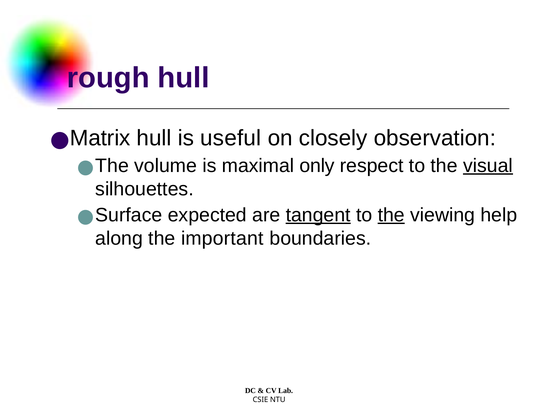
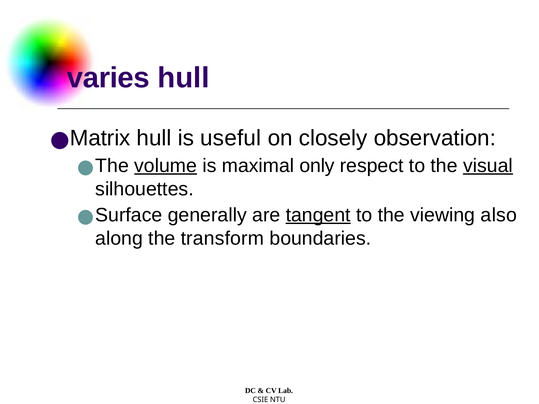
rough: rough -> varies (108, 78)
volume underline: none -> present (166, 166)
expected: expected -> generally (207, 215)
the underline: present -> none (391, 215)
help: help -> also (499, 215)
important: important -> transform (222, 238)
